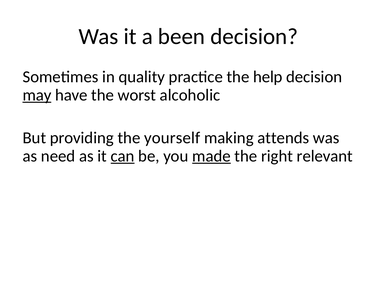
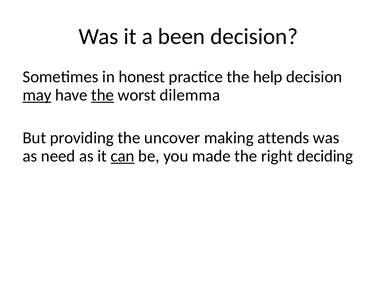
quality: quality -> honest (142, 77)
the underline: none -> present (103, 95)
alcoholic: alcoholic -> dilemma (190, 95)
yourself: yourself -> uncover (172, 138)
made underline: present -> none (211, 156)
relevant: relevant -> deciding (325, 156)
